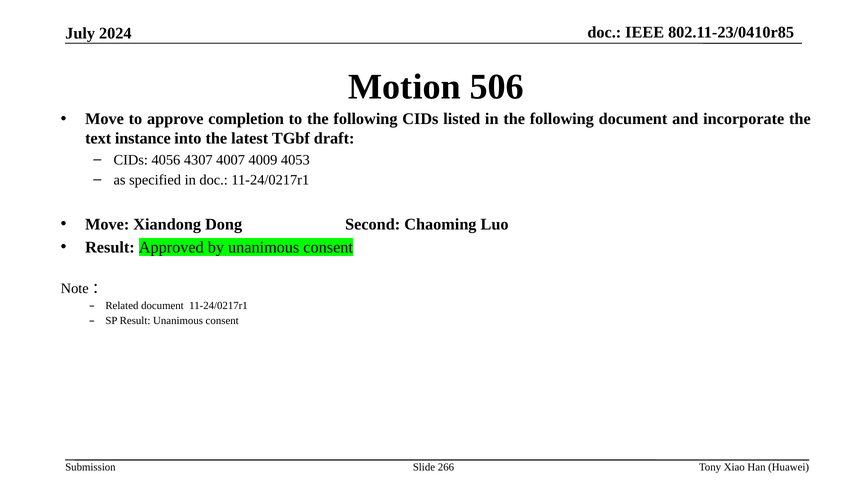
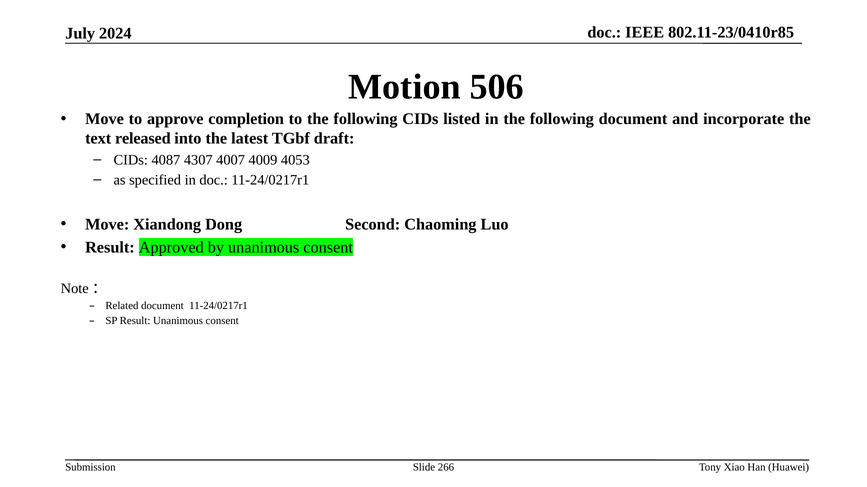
instance: instance -> released (143, 139)
4056: 4056 -> 4087 (166, 160)
